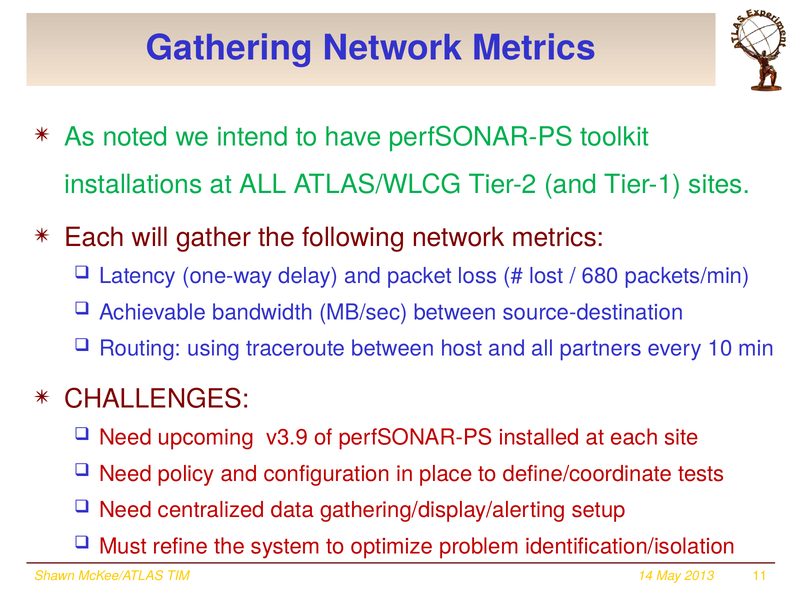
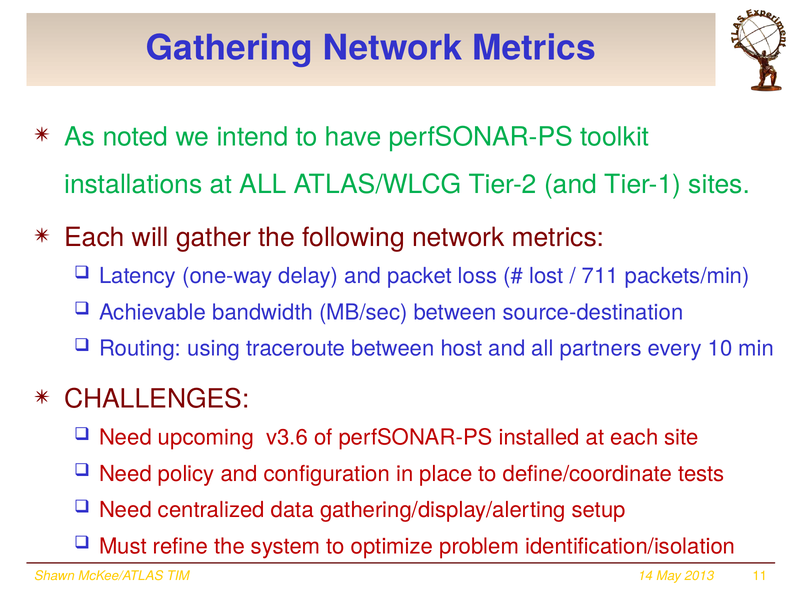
680: 680 -> 711 (600, 276)
v3.9: v3.9 -> v3.6 (287, 438)
